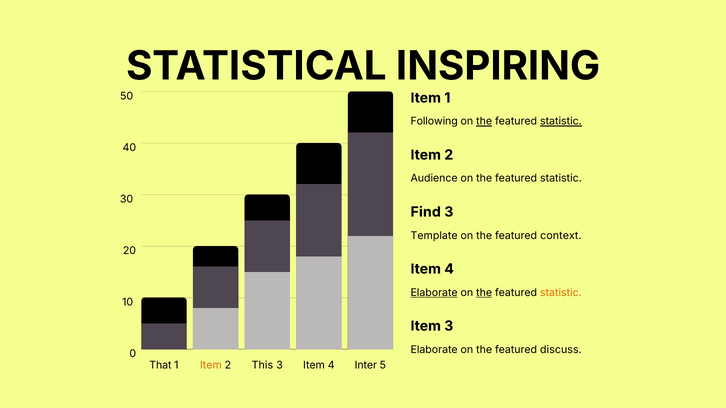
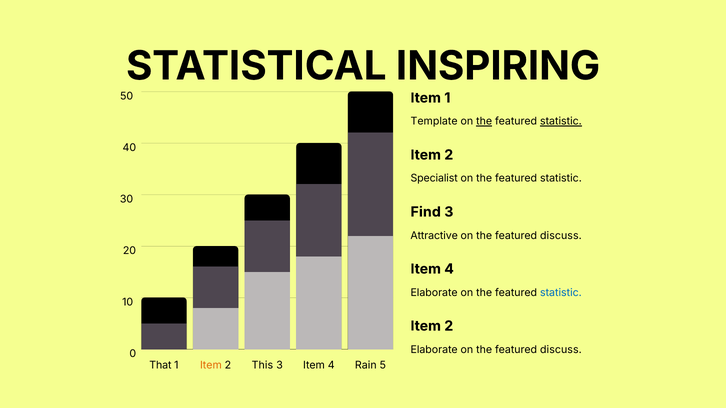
Following: Following -> Template (434, 122)
Audience: Audience -> Specialist (434, 179)
Template: Template -> Attractive (434, 236)
context: context -> discuss (561, 236)
Elaborate underline: present -> none (434, 293)
the underline: present -> none (484, 293)
statistic colour: orange -> blue (561, 293)
3: 3 -> 2 (449, 326)
Inter: Inter -> Rain (366, 366)
